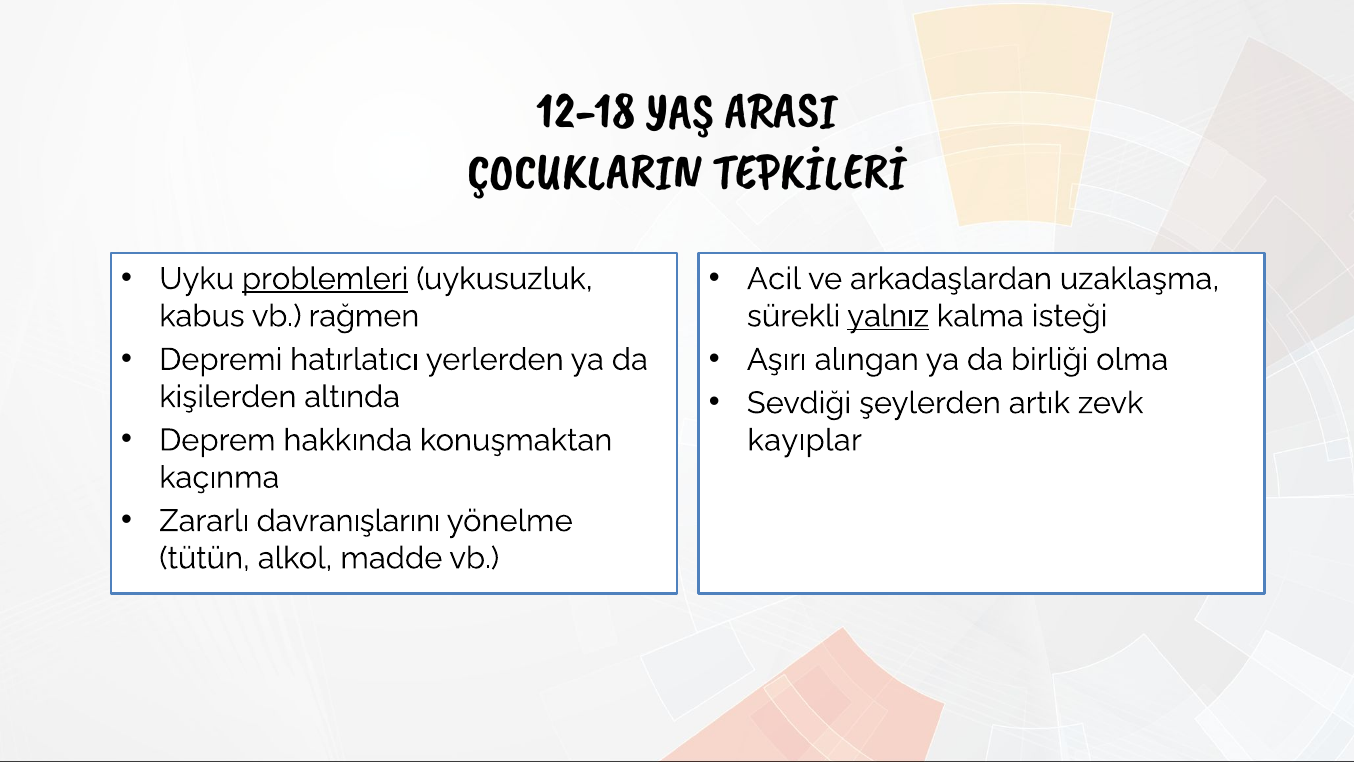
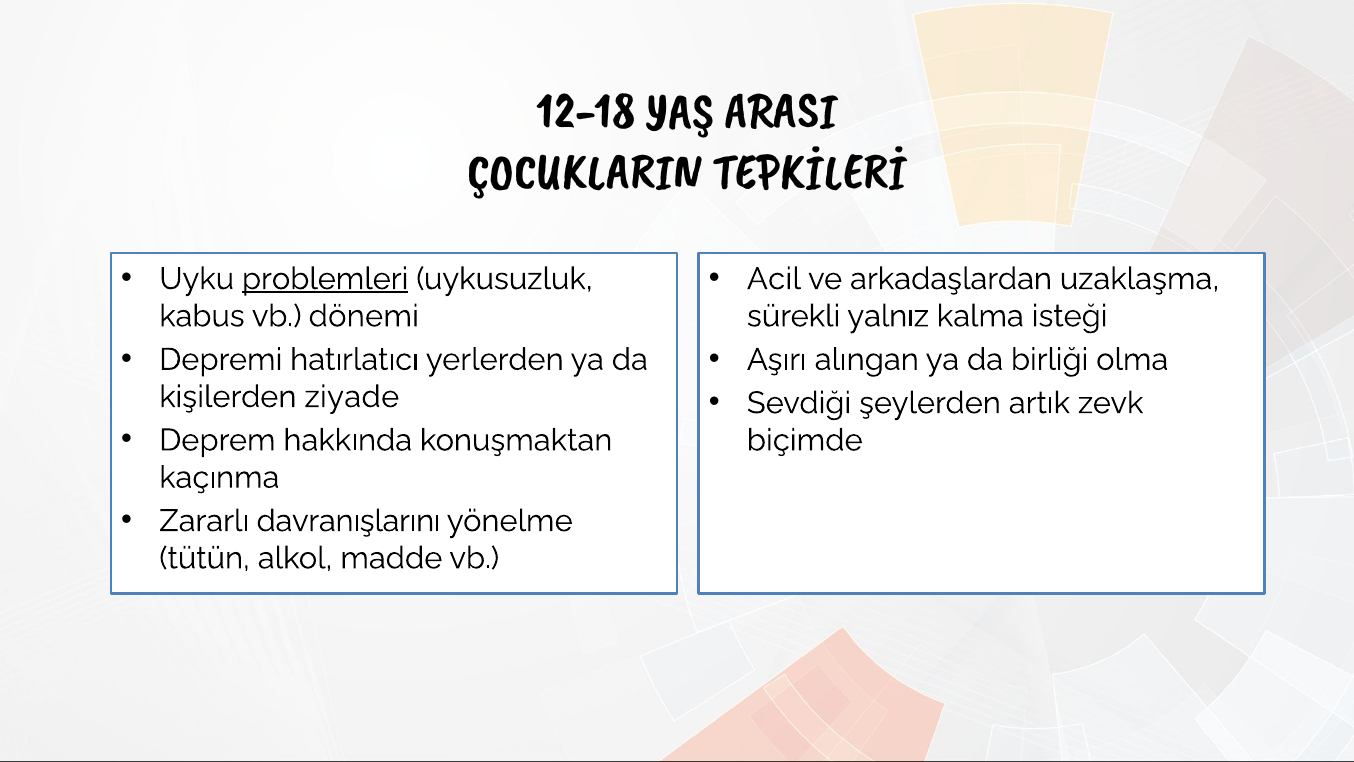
rağmen: rağmen -> dönemi (364, 316)
yalnız underline: present -> none (888, 316)
altında: altında -> ziyade (352, 397)
kayıplar: kayıplar -> biçimde (805, 440)
